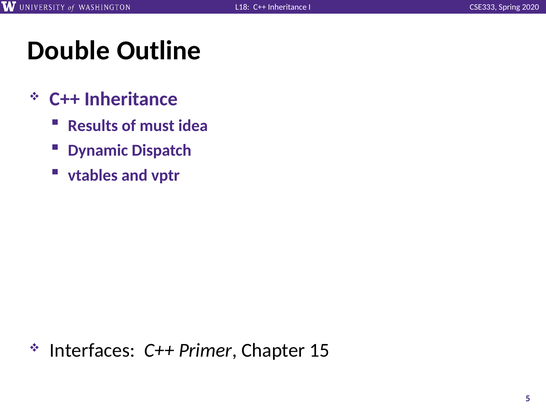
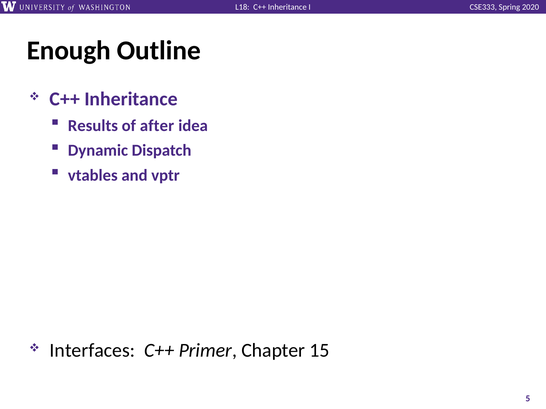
Double: Double -> Enough (69, 51)
must: must -> after (157, 126)
